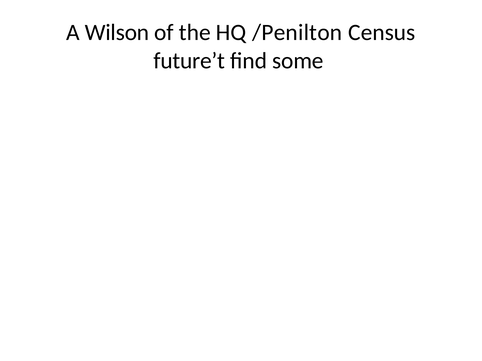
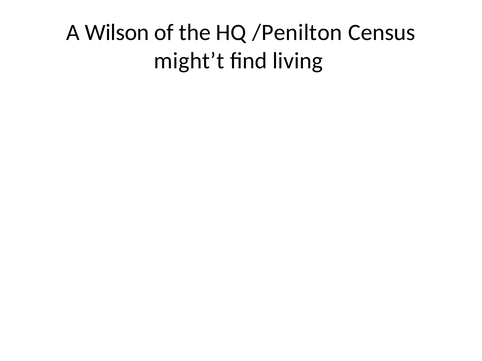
future’t: future’t -> might’t (189, 61)
some: some -> living (298, 61)
